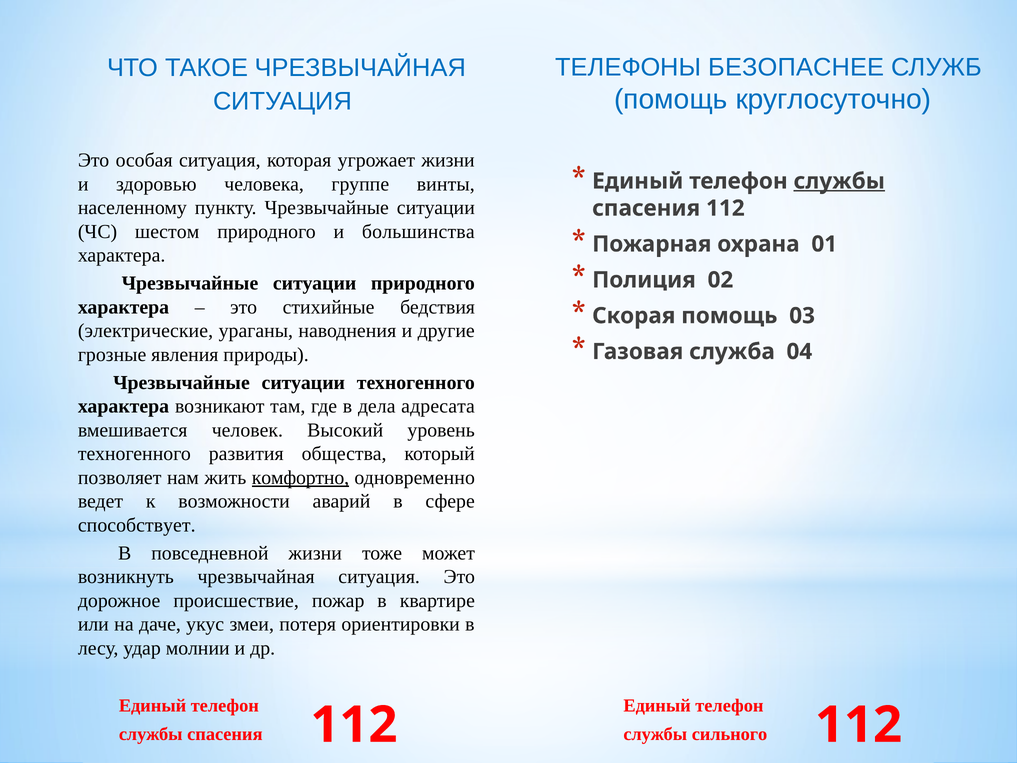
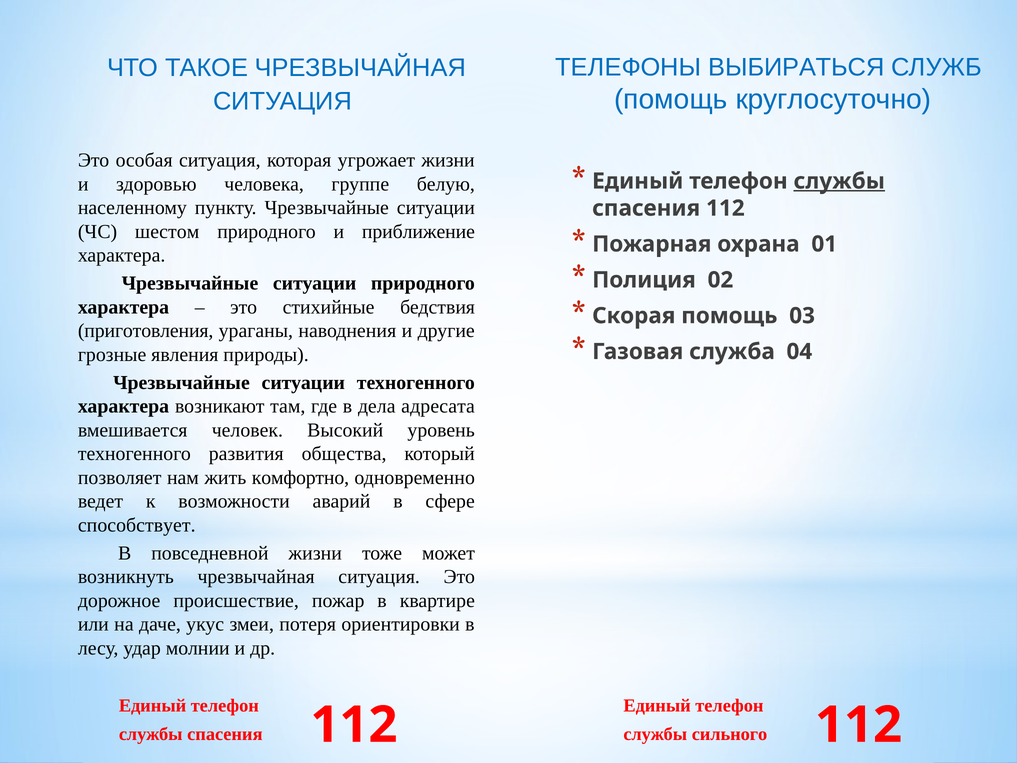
БЕЗОПАСНЕЕ: БЕЗОПАСНЕЕ -> ВЫБИРАТЬСЯ (796, 67)
винты: винты -> белую (446, 184)
большинства: большинства -> приближение (418, 232)
электрические: электрические -> приготовления (146, 331)
комфортно underline: present -> none (300, 478)
